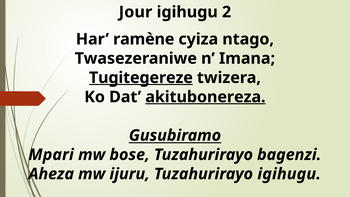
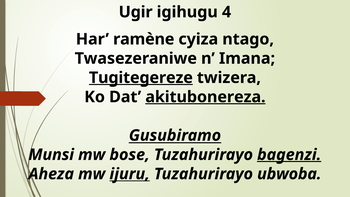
Jour: Jour -> Ugir (136, 12)
2: 2 -> 4 (227, 12)
Mpari: Mpari -> Munsi (51, 155)
bagenzi underline: none -> present (289, 155)
ijuru underline: none -> present (130, 174)
Tuzahurirayo igihugu: igihugu -> ubwoba (289, 174)
